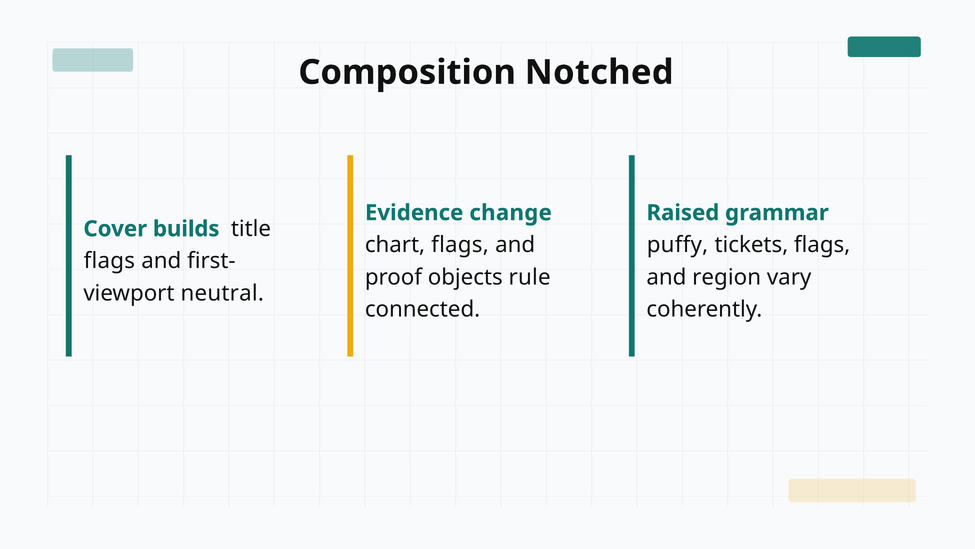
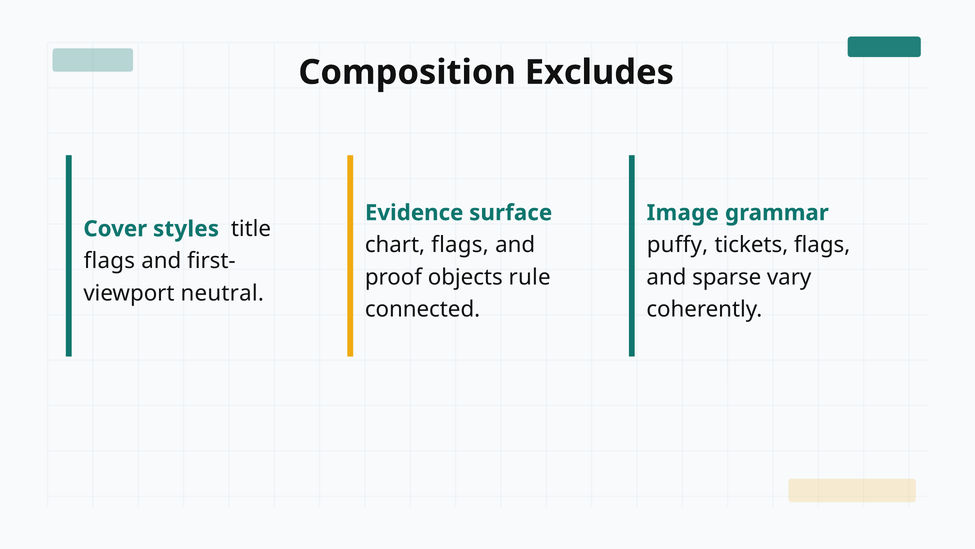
Notched: Notched -> Excludes (599, 72)
change: change -> surface (511, 213)
Raised: Raised -> Image (683, 213)
builds: builds -> styles (186, 229)
region: region -> sparse (727, 277)
